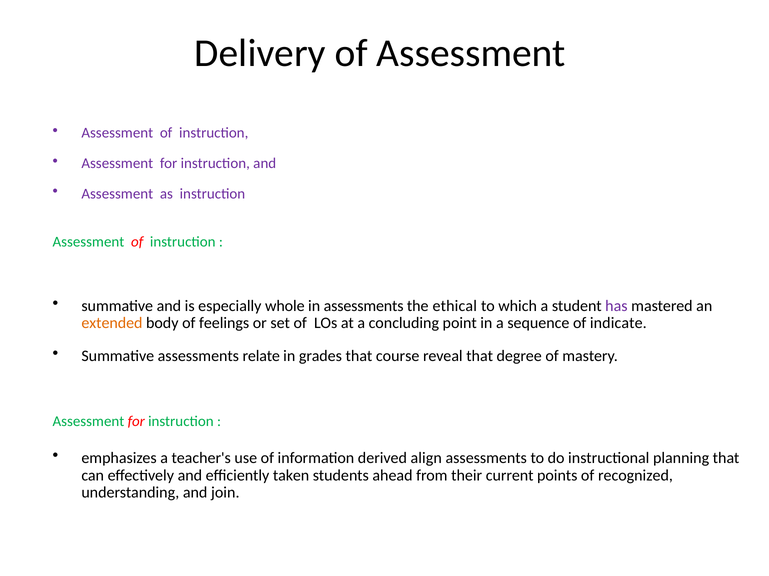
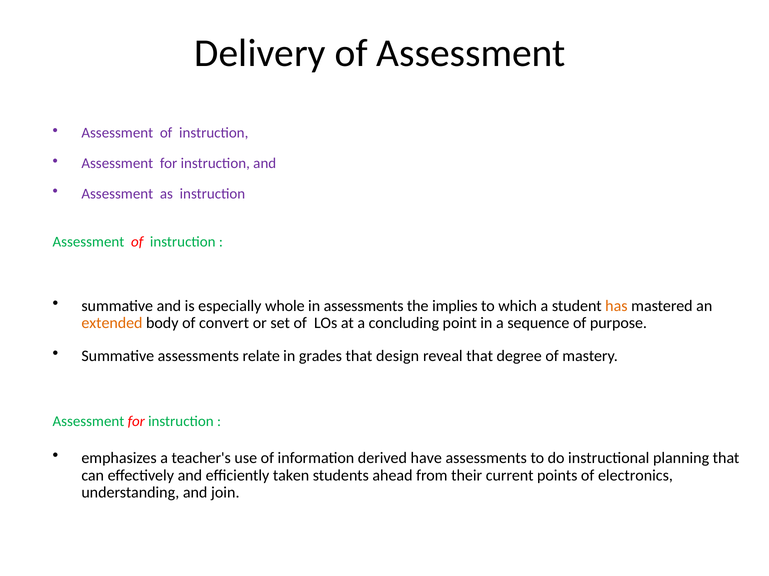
ethical: ethical -> implies (455, 306)
has colour: purple -> orange (616, 306)
feelings: feelings -> convert (224, 324)
indicate: indicate -> purpose (618, 324)
course: course -> design (398, 356)
align: align -> have (426, 459)
recognized: recognized -> electronics (635, 476)
